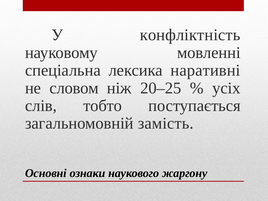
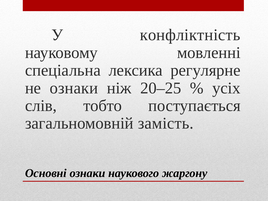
наративні: наративні -> регулярне (206, 70)
не словом: словом -> ознаки (74, 88)
